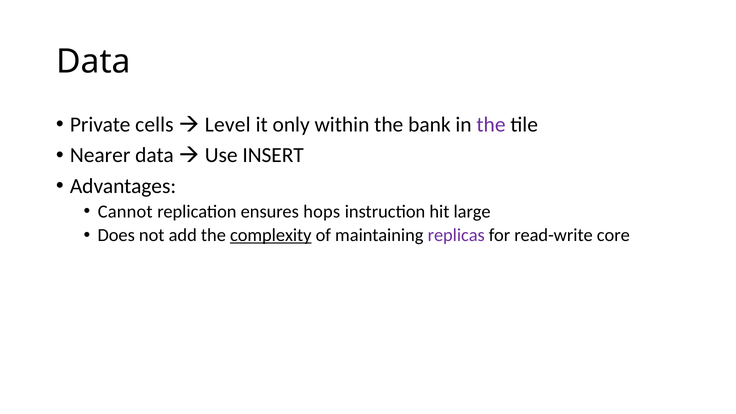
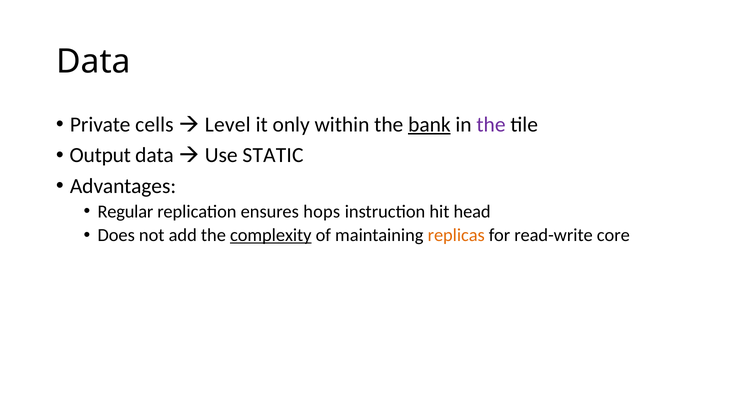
bank underline: none -> present (429, 124)
Nearer: Nearer -> Output (100, 155)
INSERT: INSERT -> STATIC (273, 155)
Cannot: Cannot -> Regular (125, 212)
large: large -> head (472, 212)
replicas colour: purple -> orange (456, 235)
